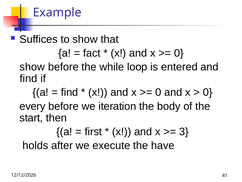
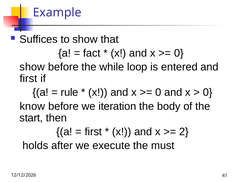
find: find -> first (28, 78)
find: find -> rule (70, 92)
every: every -> know (32, 106)
3: 3 -> 2 (184, 131)
have: have -> must (163, 145)
